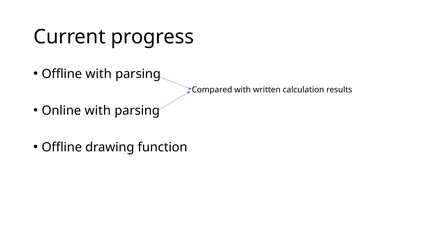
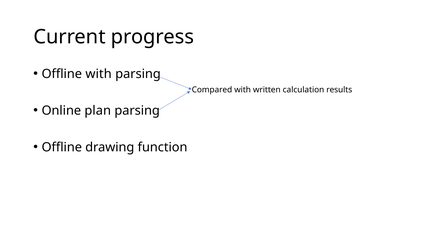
Online with: with -> plan (98, 111)
